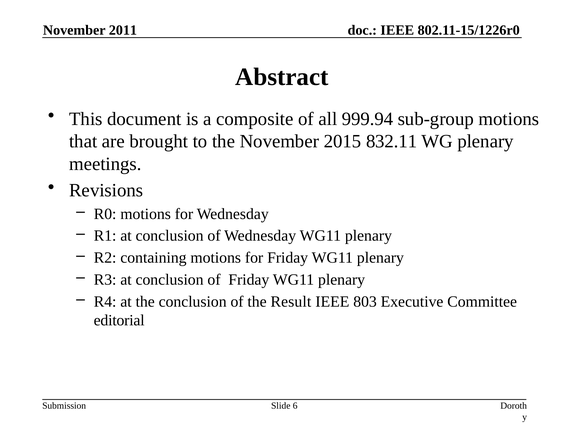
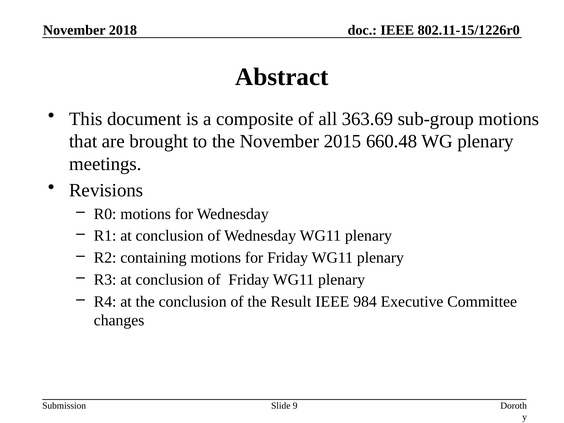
2011: 2011 -> 2018 (123, 30)
999.94: 999.94 -> 363.69 (368, 119)
832.11: 832.11 -> 660.48 (392, 141)
803: 803 -> 984 (365, 302)
editorial: editorial -> changes (119, 320)
6: 6 -> 9 (295, 406)
